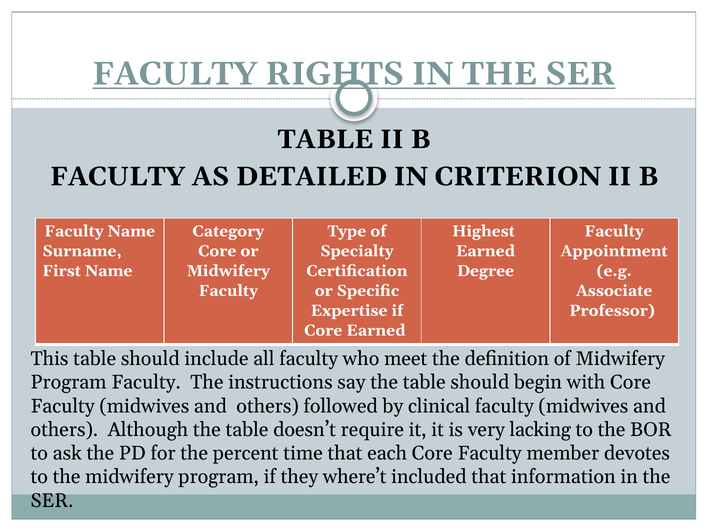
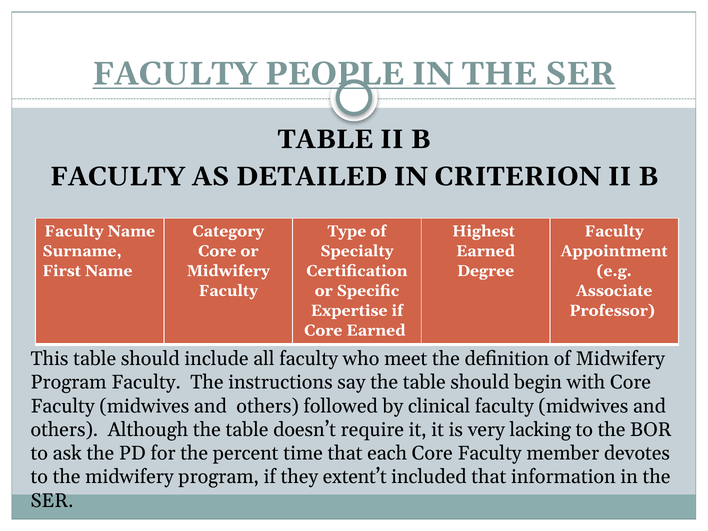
RIGHTS: RIGHTS -> PEOPLE (335, 74)
where’t: where’t -> extent’t (355, 477)
